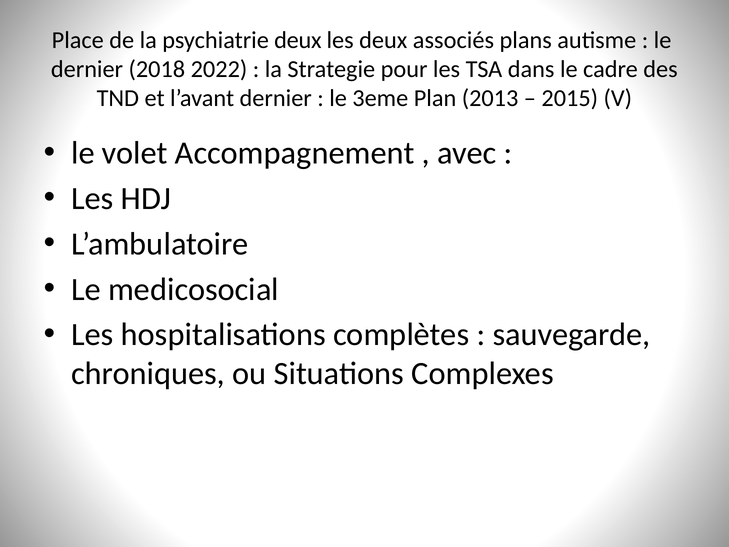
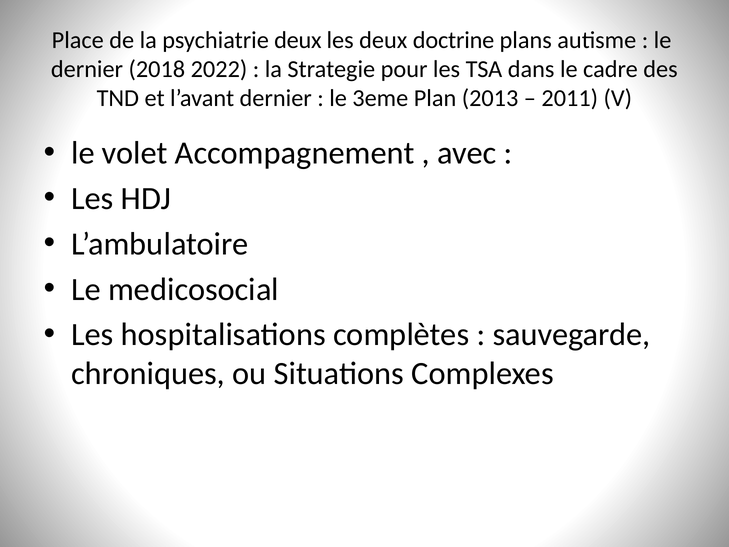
associés: associés -> doctrine (454, 40)
2015: 2015 -> 2011 (570, 98)
